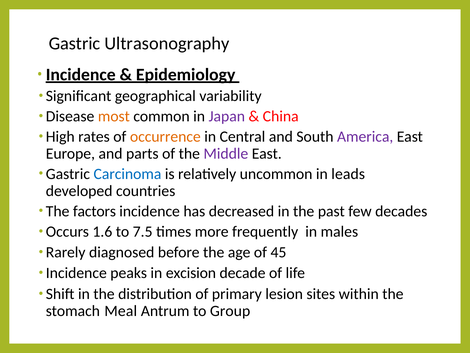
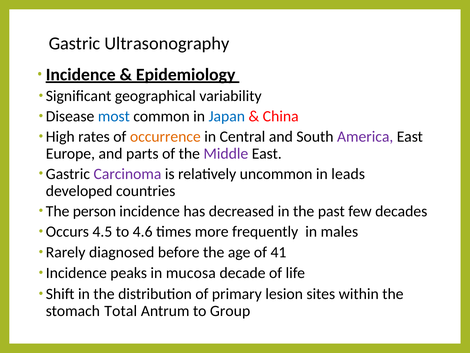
most colour: orange -> blue (114, 116)
Japan colour: purple -> blue (227, 116)
Carcinoma colour: blue -> purple (127, 174)
factors: factors -> person (94, 211)
1.6: 1.6 -> 4.5 (102, 231)
7.5: 7.5 -> 4.6 (143, 231)
45: 45 -> 41 (278, 252)
excision: excision -> mucosa (191, 273)
Meal: Meal -> Total (121, 311)
